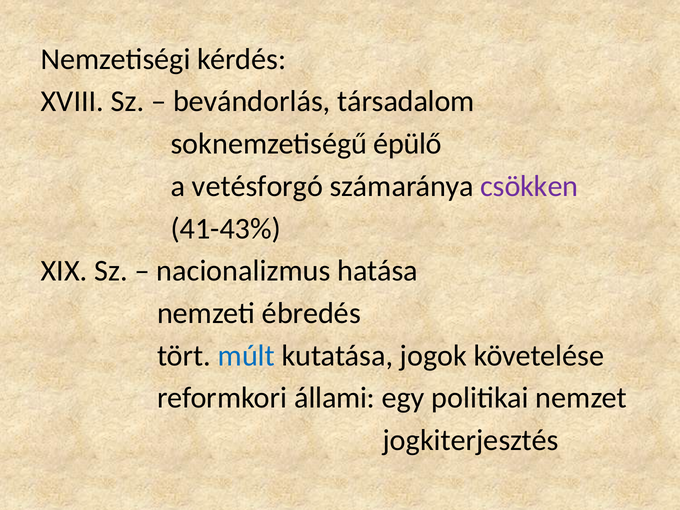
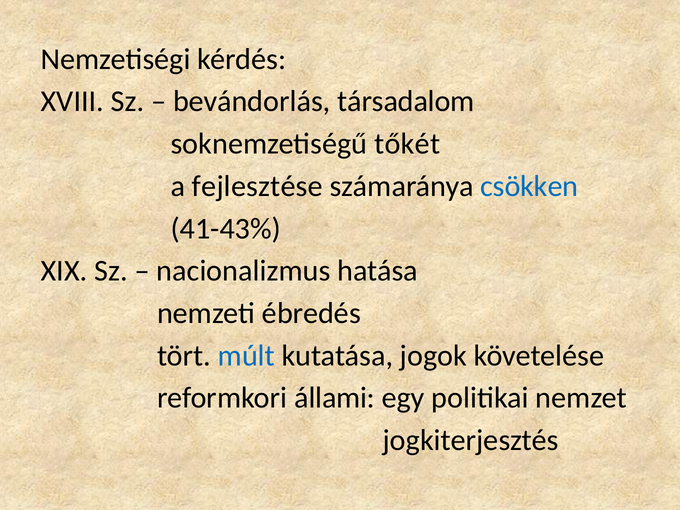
épülő: épülő -> tőkét (407, 144)
vetésforgó: vetésforgó -> fejlesztése (257, 186)
csökken colour: purple -> blue (529, 186)
